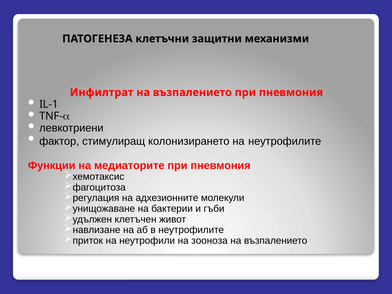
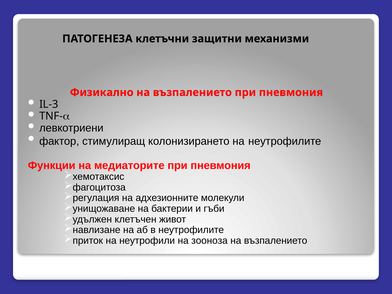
Инфилтрат: Инфилтрат -> Физикално (102, 92)
IL-1: IL-1 -> IL-3 (49, 104)
